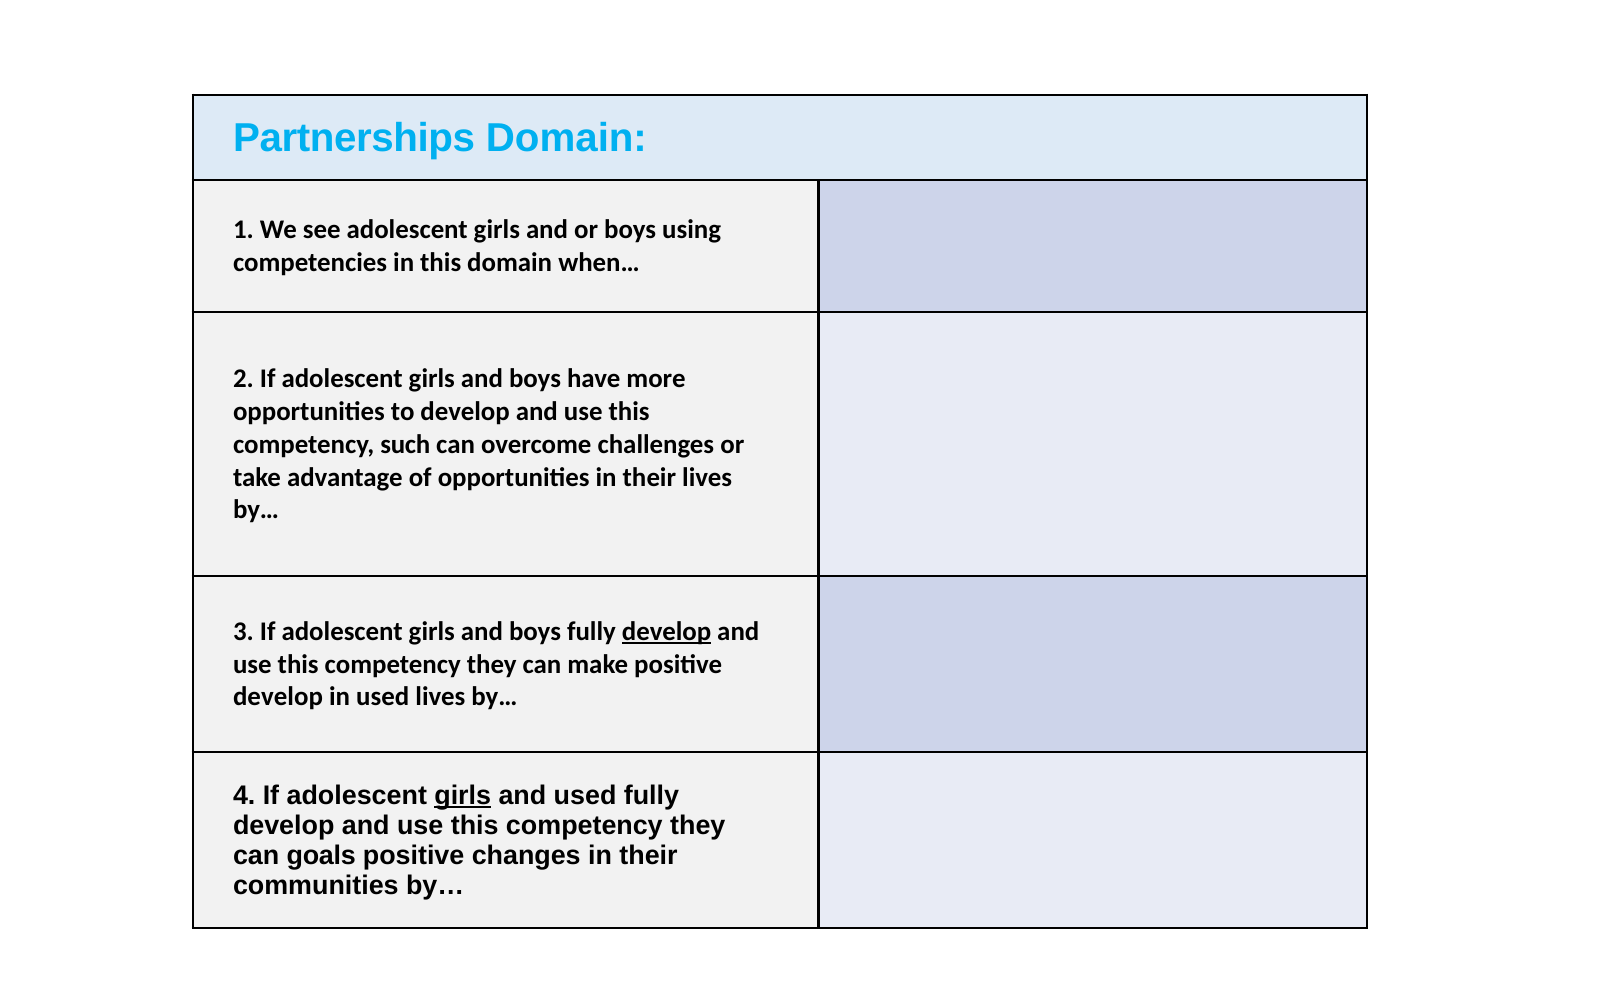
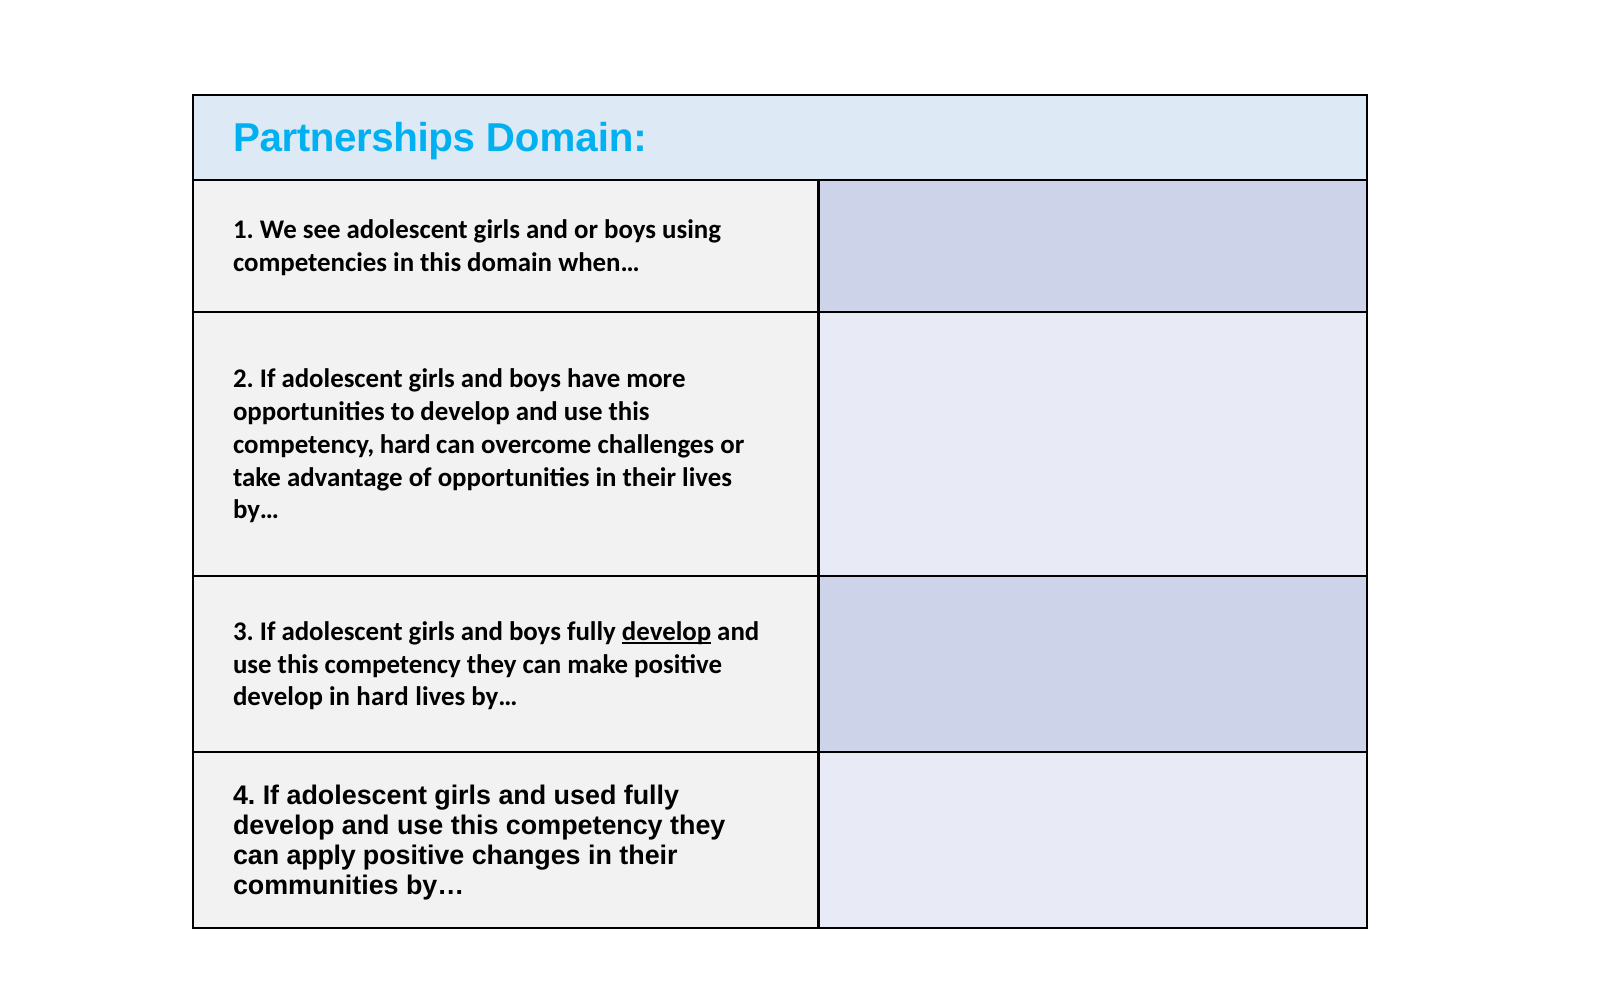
competency such: such -> hard (405, 444)
in used: used -> hard (383, 697)
girls underline: present -> none (463, 795)
goals: goals -> apply (321, 855)
